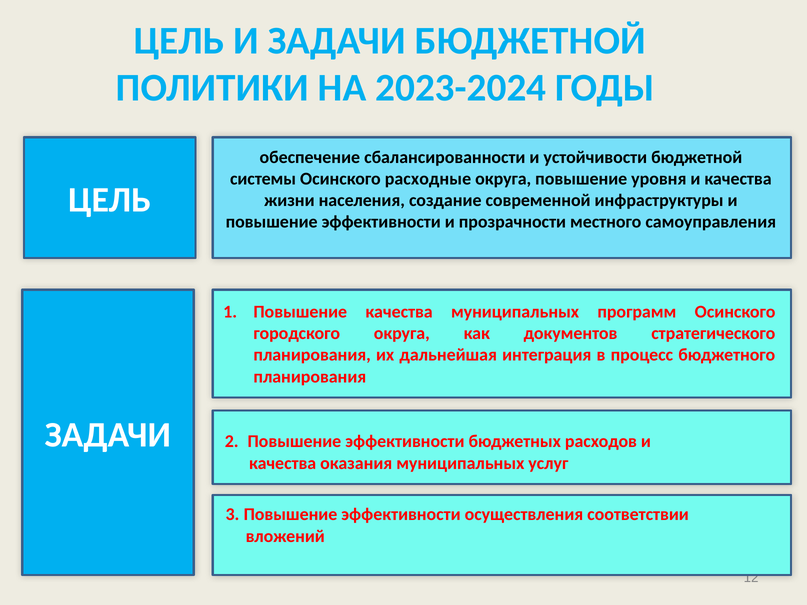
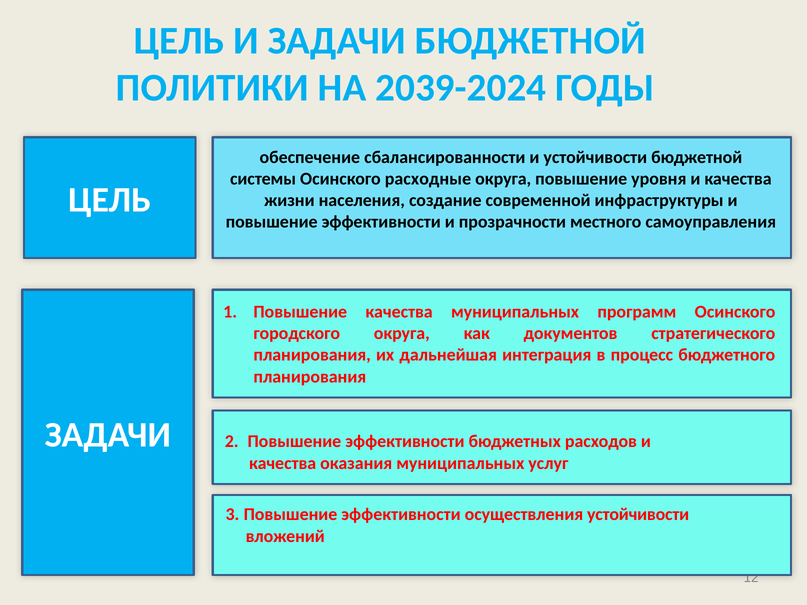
2023-2024: 2023-2024 -> 2039-2024 (461, 88)
осуществления соответствии: соответствии -> устойчивости (638, 515)
